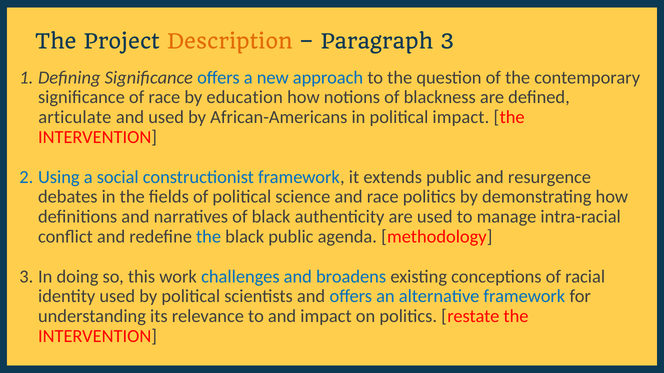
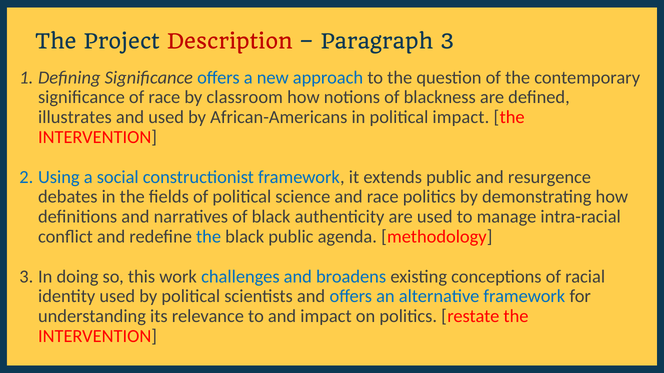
Description colour: orange -> red (230, 42)
education: education -> classroom (245, 98)
articulate: articulate -> illustrates (75, 117)
